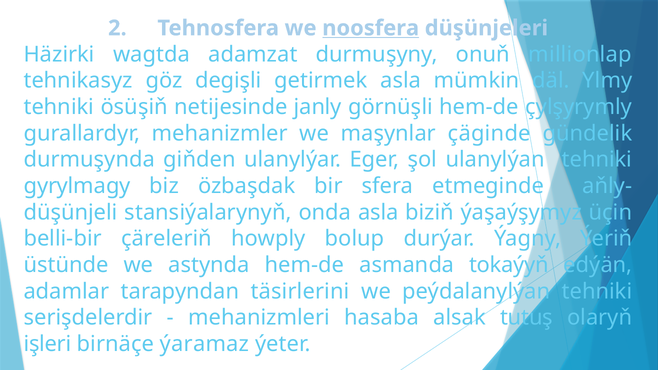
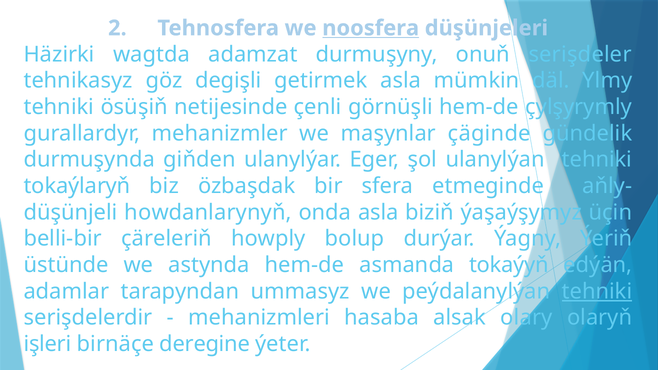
millionlap: millionlap -> serişdeler (580, 54)
janly: janly -> çenli (318, 107)
gyrylmagy: gyrylmagy -> tokaýlaryň (77, 186)
stansiýalarynyň: stansiýalarynyň -> howdanlarynyň (208, 212)
täsirlerini: täsirlerini -> ummasyz (300, 291)
tehniki underline: none -> present (597, 291)
tutuş: tutuş -> olary (526, 318)
ýaramaz: ýaramaz -> deregine (205, 344)
